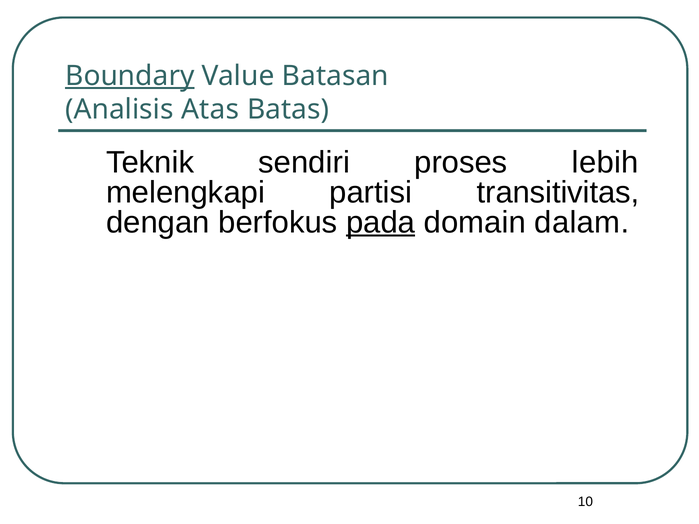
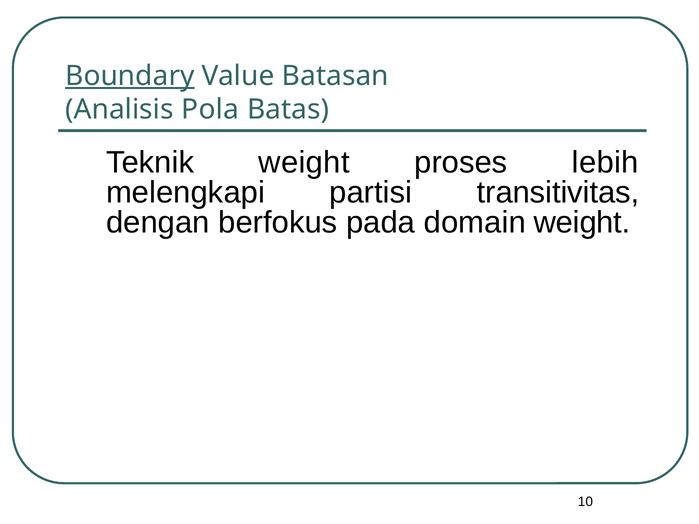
Atas: Atas -> Pola (210, 110)
Teknik sendiri: sendiri -> weight (304, 163)
pada underline: present -> none (381, 222)
domain dalam: dalam -> weight (582, 222)
